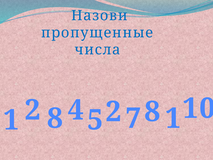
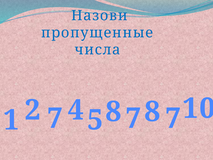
2 8: 8 -> 7 (55, 118)
5 2: 2 -> 8 (113, 112)
7 8 1: 1 -> 7 (173, 118)
